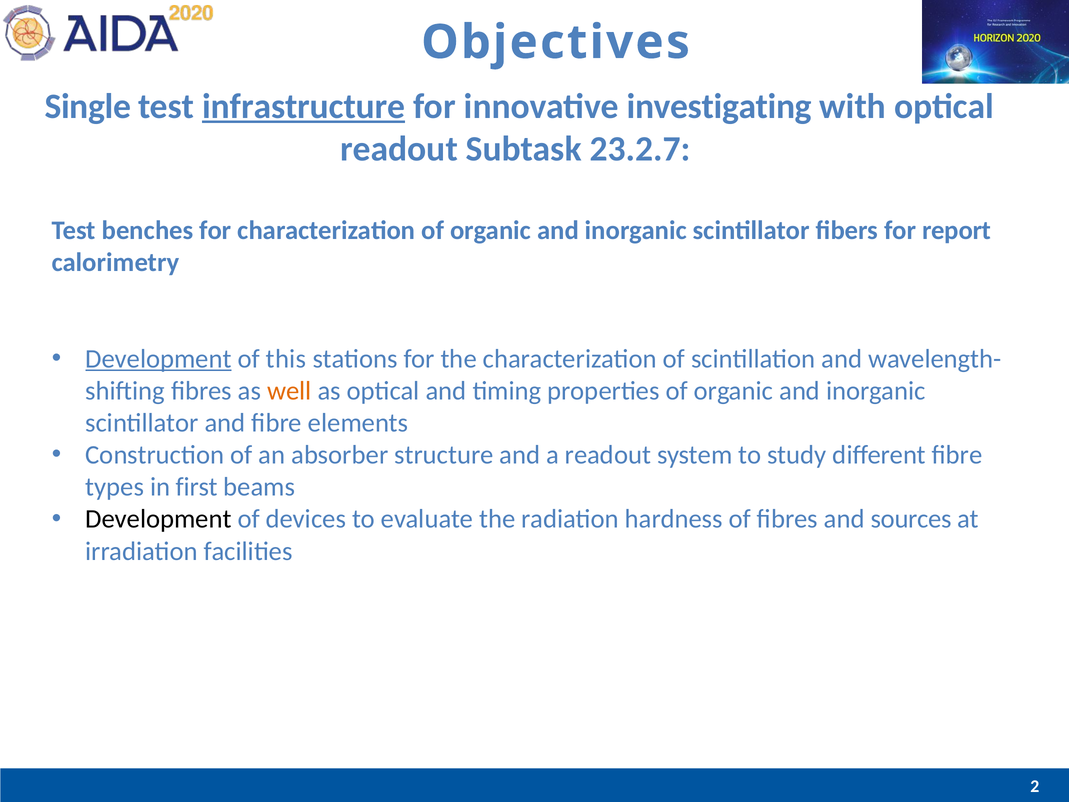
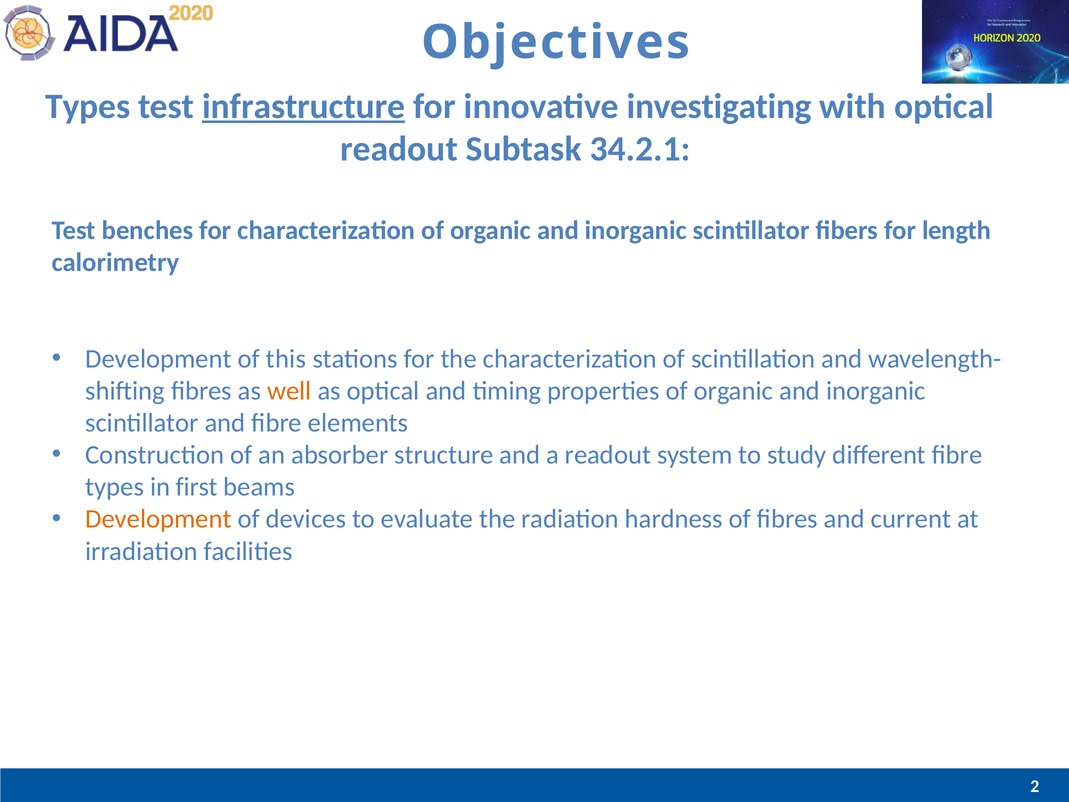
Single: Single -> Types (88, 106)
23.2.7: 23.2.7 -> 34.2.1 (640, 149)
report: report -> length (957, 230)
Development underline: present -> none (158, 359)
Development colour: black -> orange (158, 519)
sources: sources -> current (911, 519)
